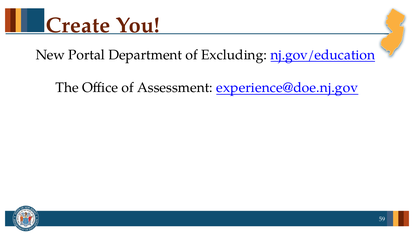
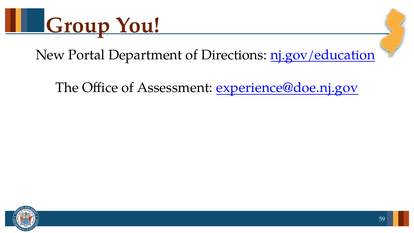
Create: Create -> Group (78, 25)
Excluding: Excluding -> Directions (234, 55)
